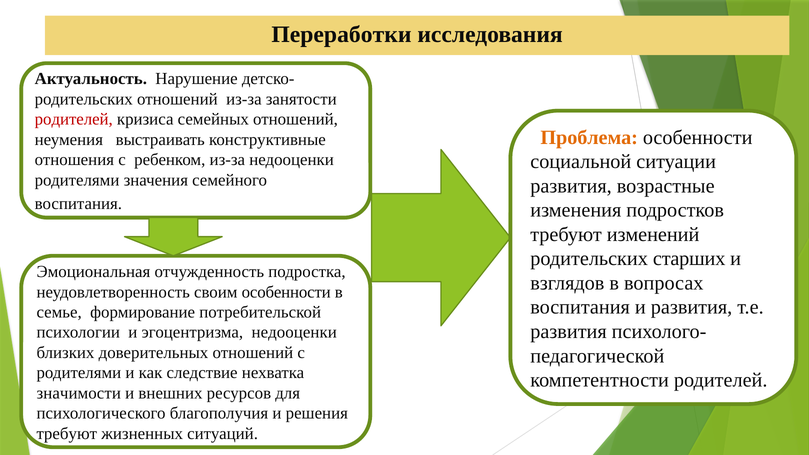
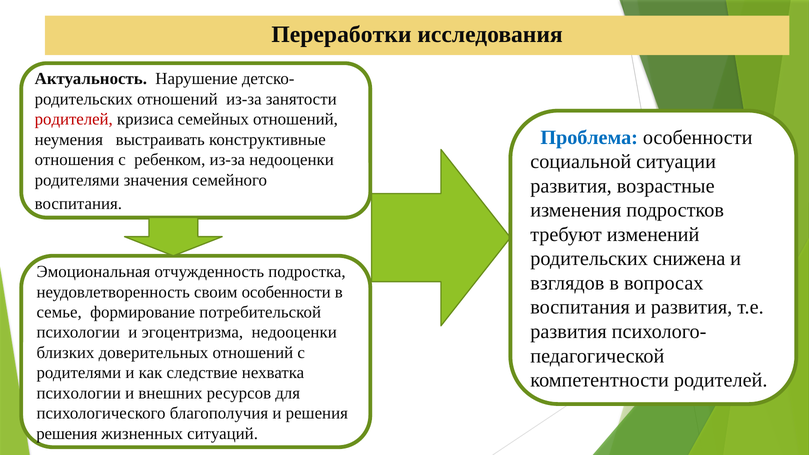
Проблема colour: orange -> blue (589, 137)
старших: старших -> снижена (689, 259)
значимости: значимости -> психологии (79, 393)
требуют: требуют -> решения (67, 434)
